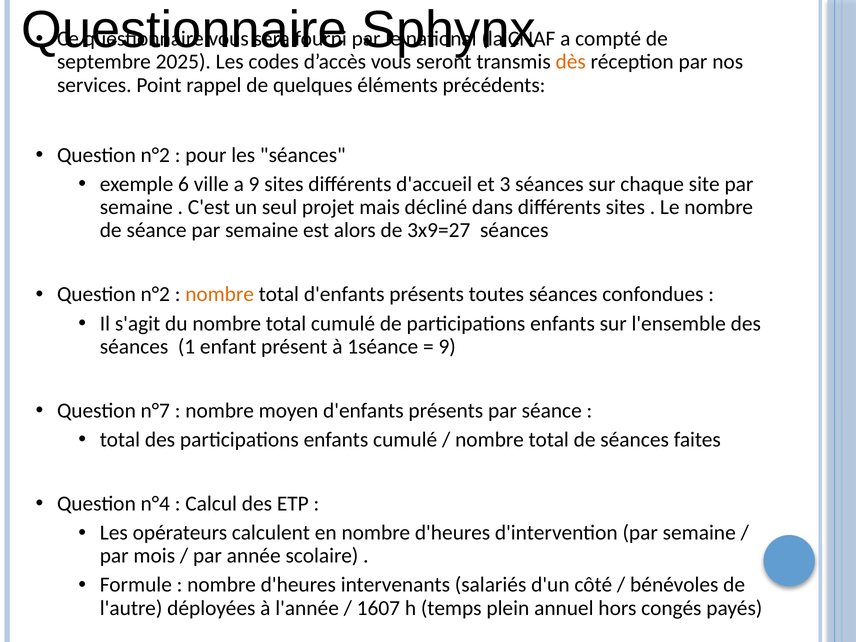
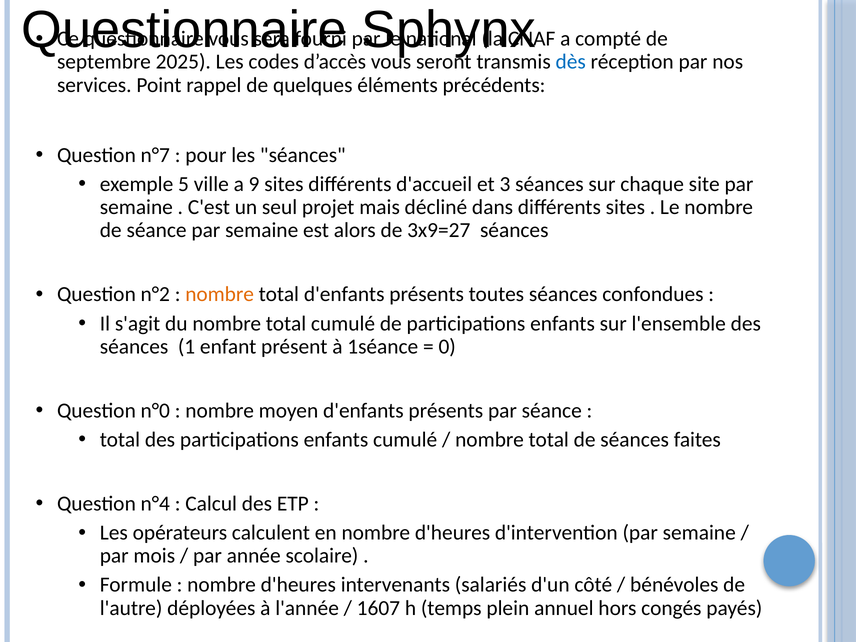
dès colour: orange -> blue (571, 62)
n°2: n°2 -> n°7 (155, 155)
6: 6 -> 5 (184, 184)
9: 9 -> 0 (447, 347)
n°7: n°7 -> n°0 (155, 411)
